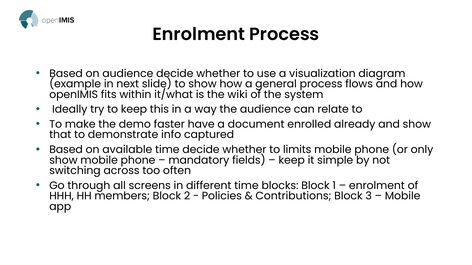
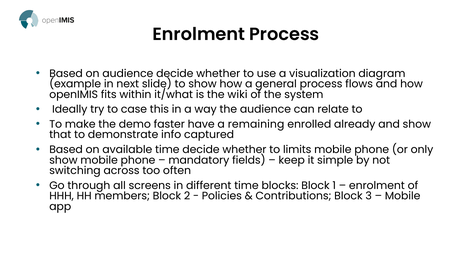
to keep: keep -> case (134, 110)
document: document -> remaining (256, 124)
